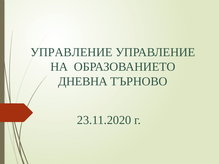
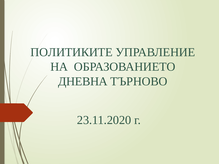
УПРАВЛЕНИЕ: УПРАВЛЕНИЕ -> ПОЛИТИКИТЕ (72, 52)
